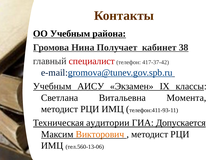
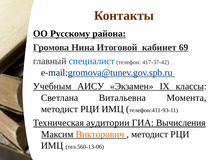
ОО Учебным: Учебным -> Русскому (70, 34)
Получает: Получает -> Итоговой (117, 47)
38: 38 -> 69 (184, 47)
специалист colour: red -> blue (92, 61)
Допускается: Допускается -> Вычисления (181, 123)
